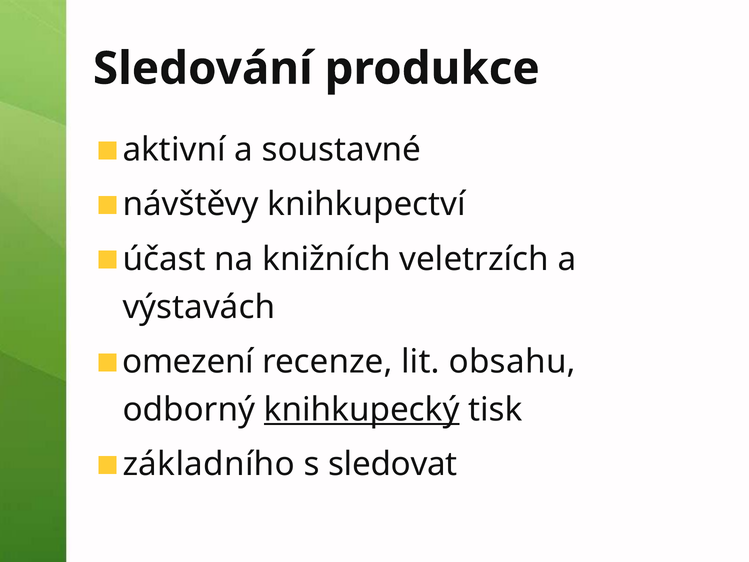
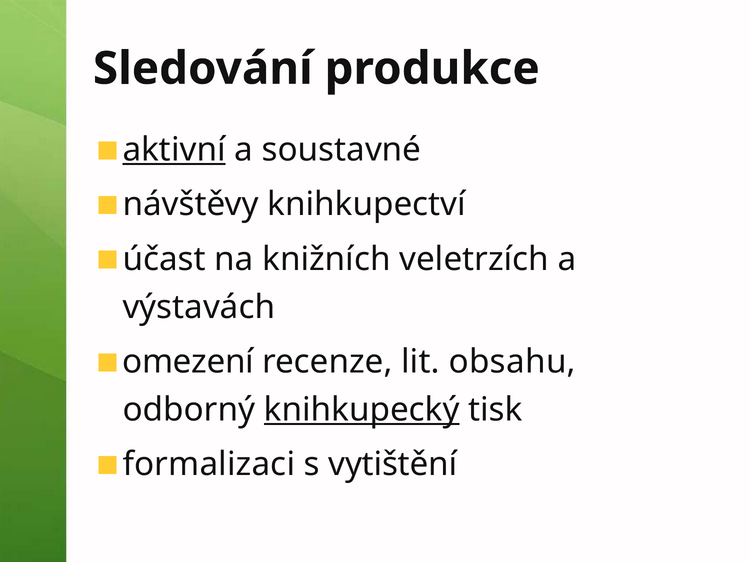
aktivní underline: none -> present (174, 150)
základního: základního -> formalizaci (209, 464)
sledovat: sledovat -> vytištění (393, 464)
